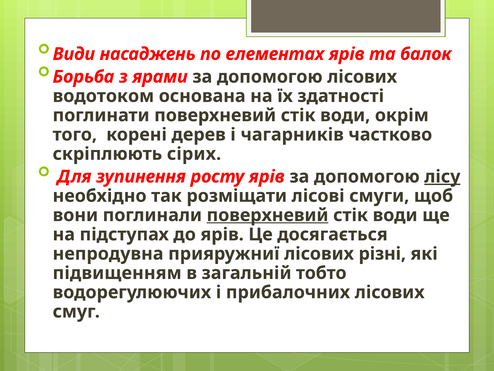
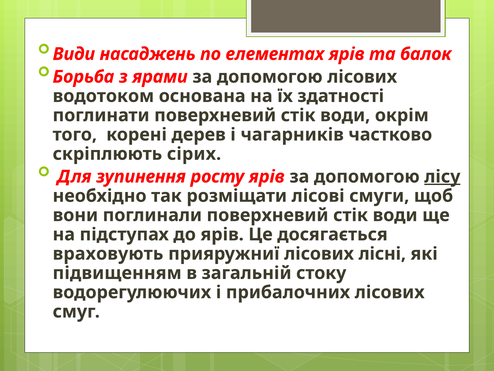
поверхневий underline: present -> none (268, 215)
непродувна: непродувна -> враховують (108, 253)
різні: різні -> лісні (382, 253)
тобто: тобто -> стоку (321, 273)
